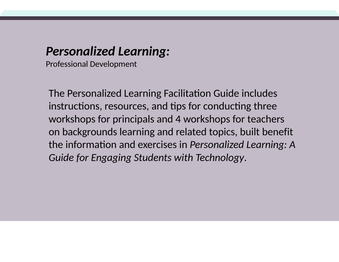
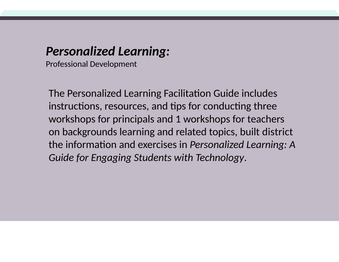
4: 4 -> 1 (178, 119)
benefit: benefit -> district (278, 132)
